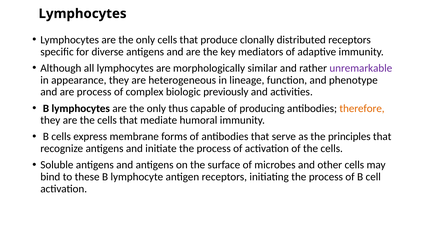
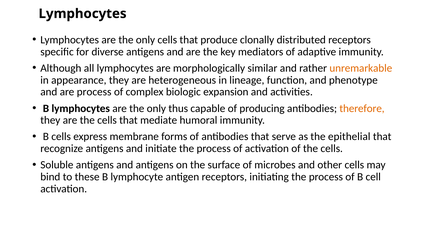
unremarkable colour: purple -> orange (361, 68)
previously: previously -> expansion (226, 92)
principles: principles -> epithelial (349, 137)
